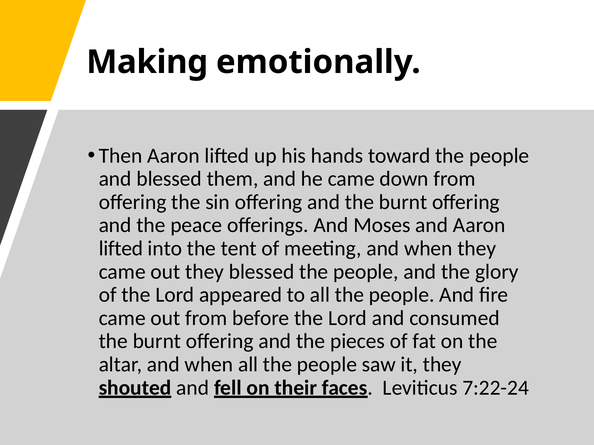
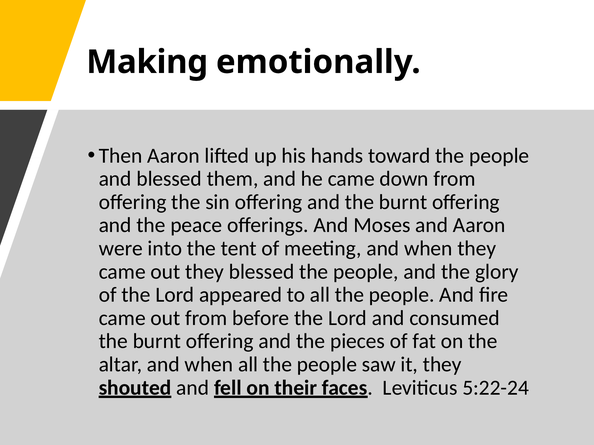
lifted: lifted -> were (121, 249)
7:22-24: 7:22-24 -> 5:22-24 (496, 388)
